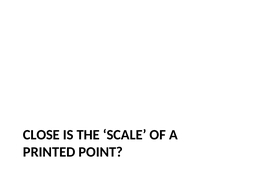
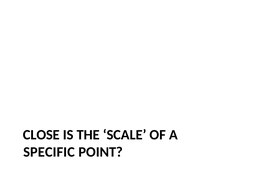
PRINTED: PRINTED -> SPECIFIC (49, 152)
